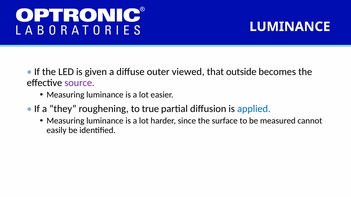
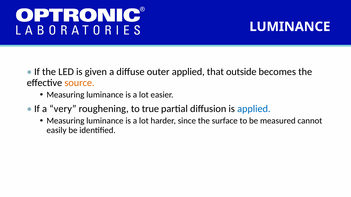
outer viewed: viewed -> applied (188, 72)
source colour: purple -> orange (80, 83)
they: they -> very (63, 109)
